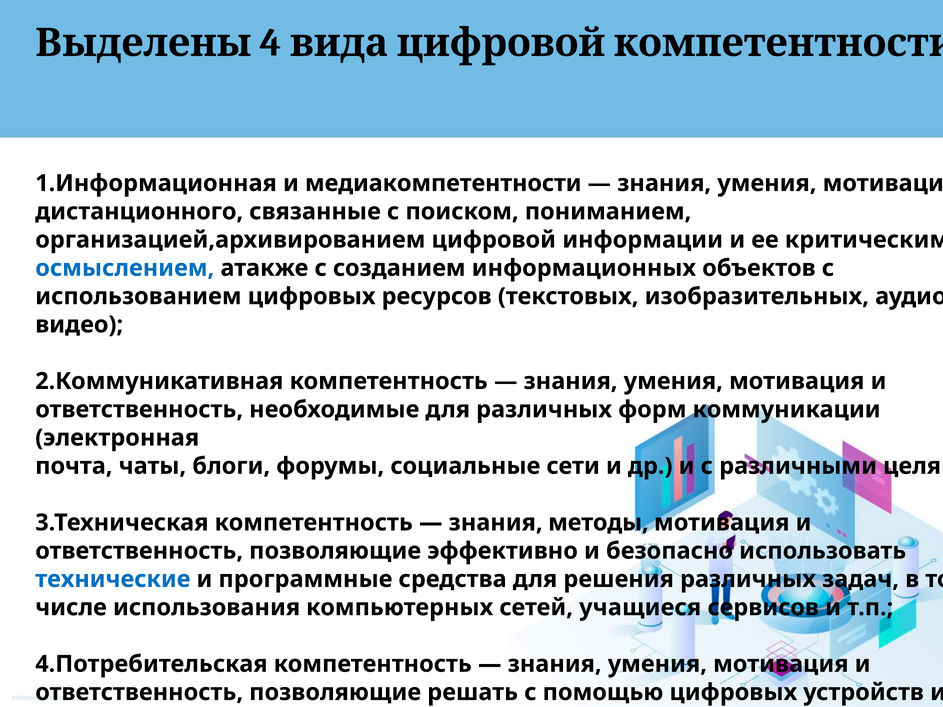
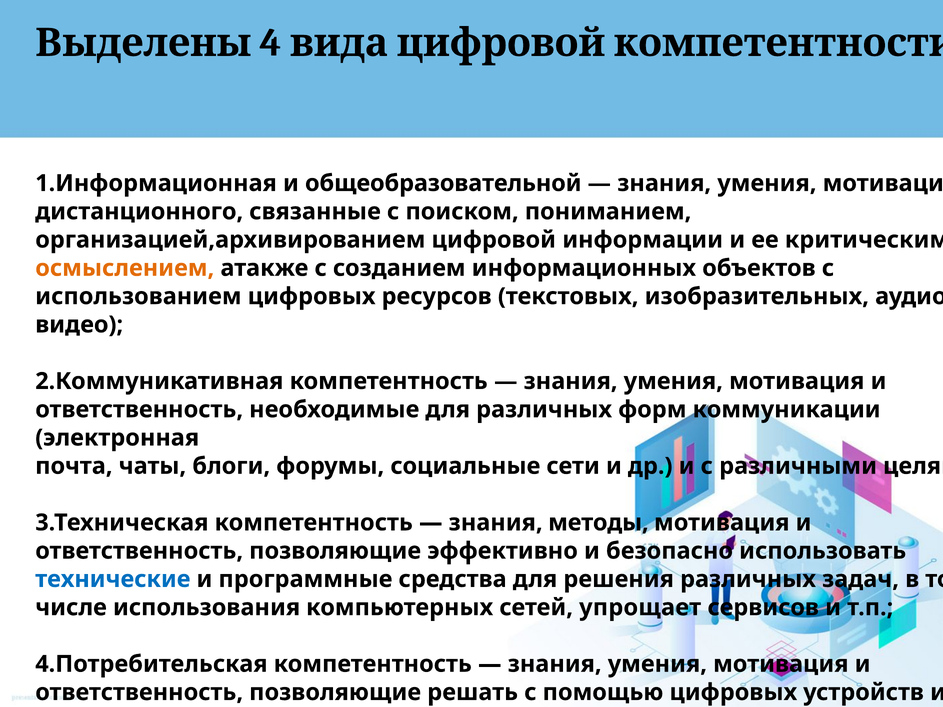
медиакомпетентности: медиакомпетентности -> общеобразовательной (443, 183)
осмыслением colour: blue -> orange (125, 268)
учащиеся: учащиеся -> упрощает (640, 608)
